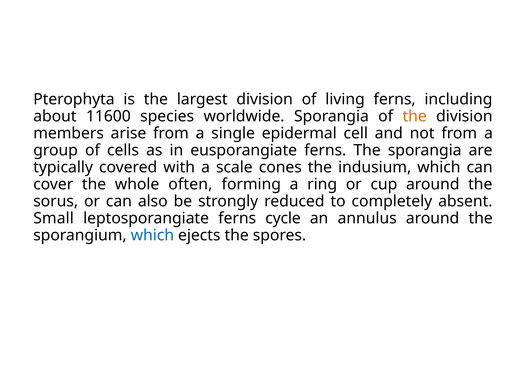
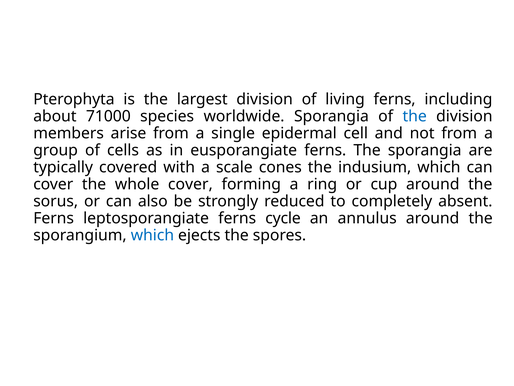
11600: 11600 -> 71000 (108, 116)
the colour: orange -> blue (415, 116)
whole often: often -> cover (190, 184)
Small: Small -> Ferns (54, 218)
